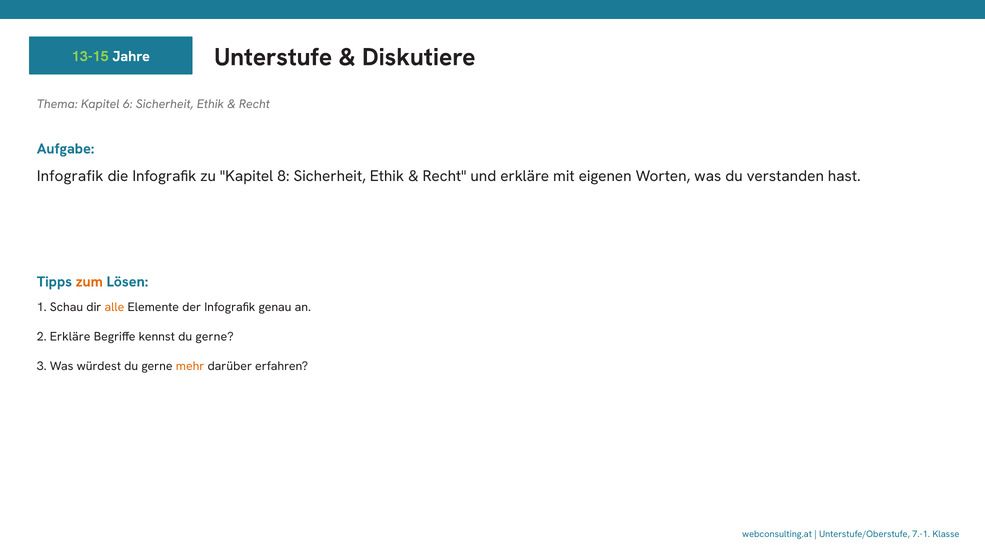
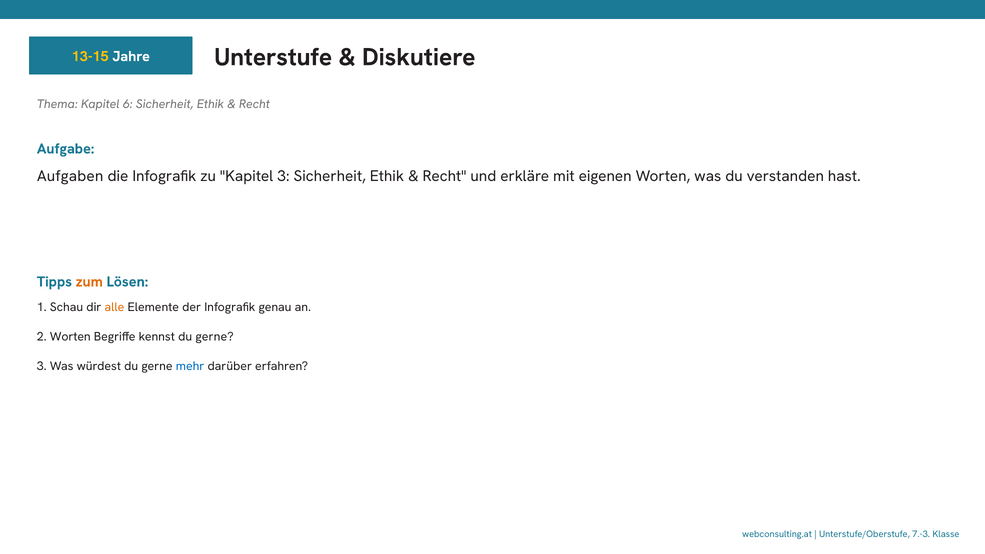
13-15 colour: light green -> yellow (90, 56)
Infografik: Infografik -> Aufgaben (70, 176)
Kapitel 8: 8 -> 3 (283, 176)
2 Erkläre: Erkläre -> Worten (70, 337)
mehr colour: orange -> blue (190, 367)
7.-1: 7.-1 -> 7.-3 (921, 535)
